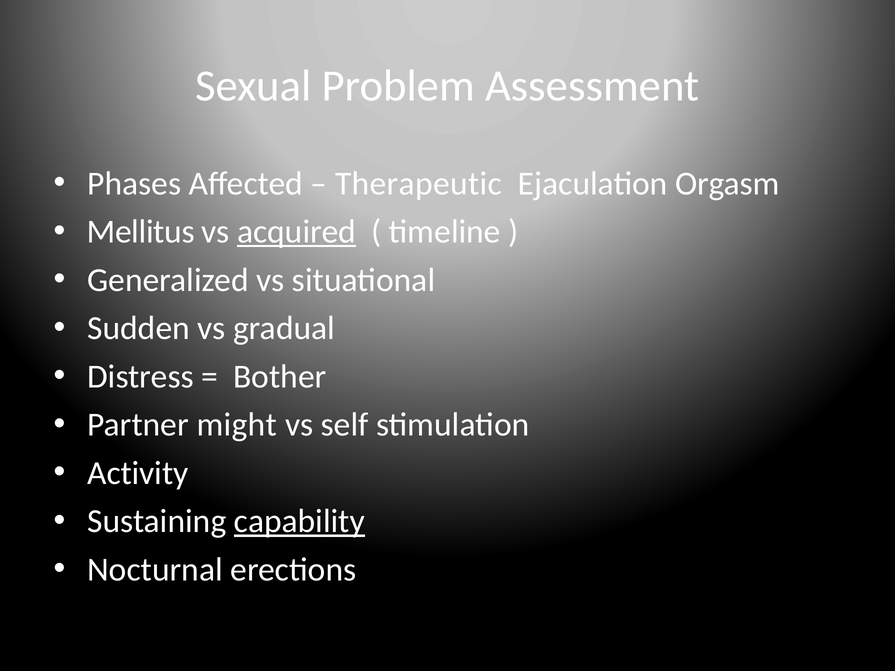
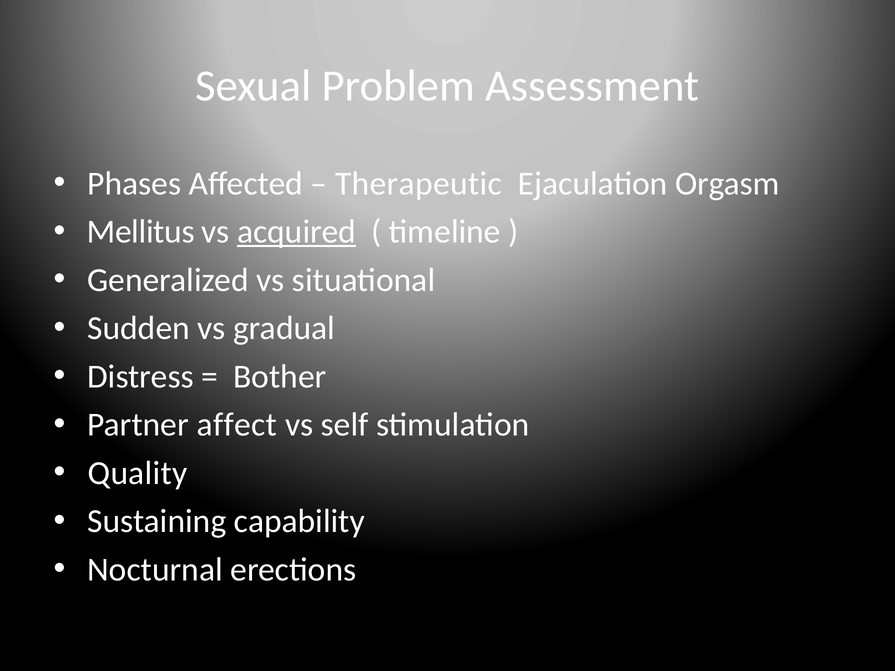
might: might -> affect (237, 425)
Activity: Activity -> Quality (138, 473)
capability underline: present -> none (299, 522)
